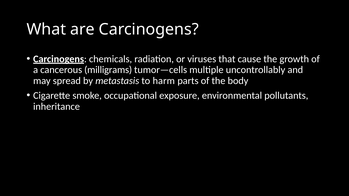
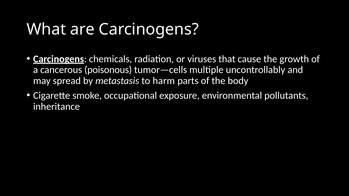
milligrams: milligrams -> poisonous (108, 70)
